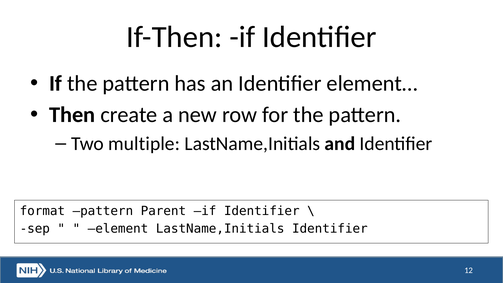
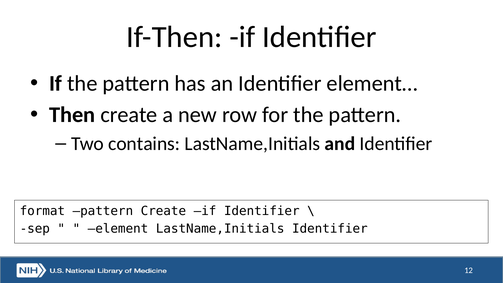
multiple: multiple -> contains (144, 144)
pattern Parent: Parent -> Create (163, 211)
